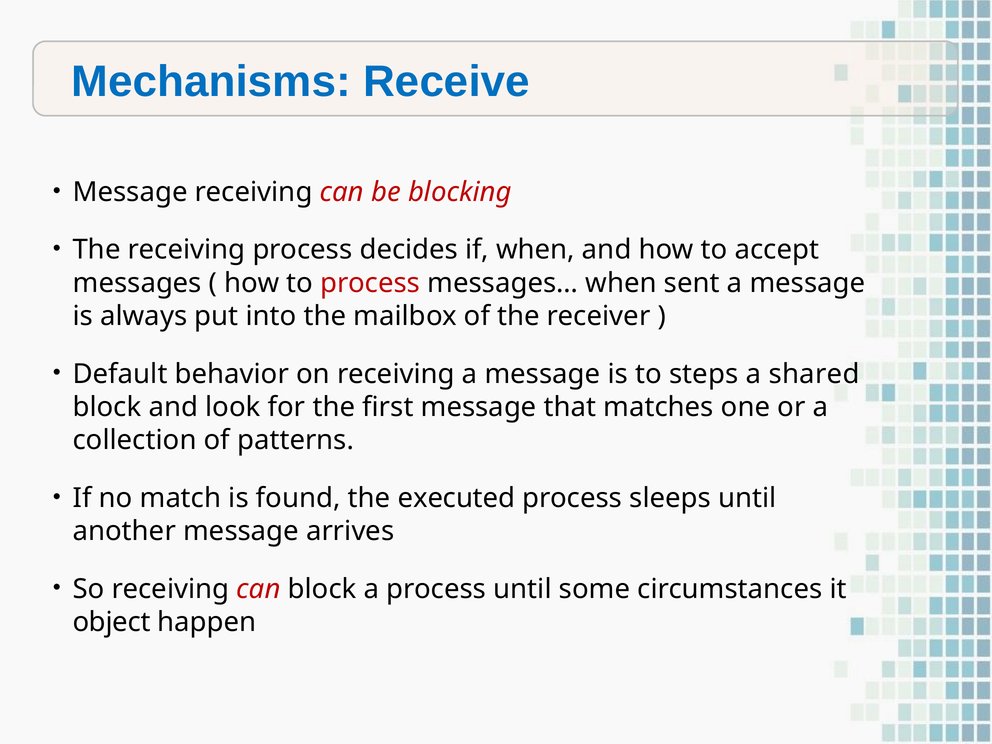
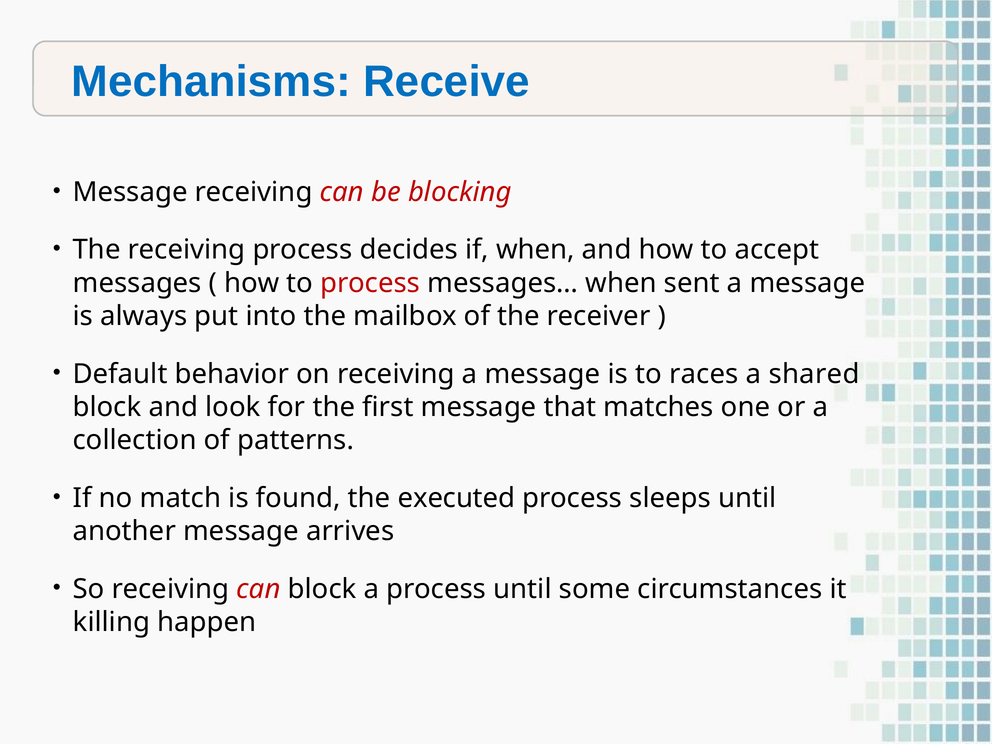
steps: steps -> races (704, 374)
object: object -> killing (111, 622)
